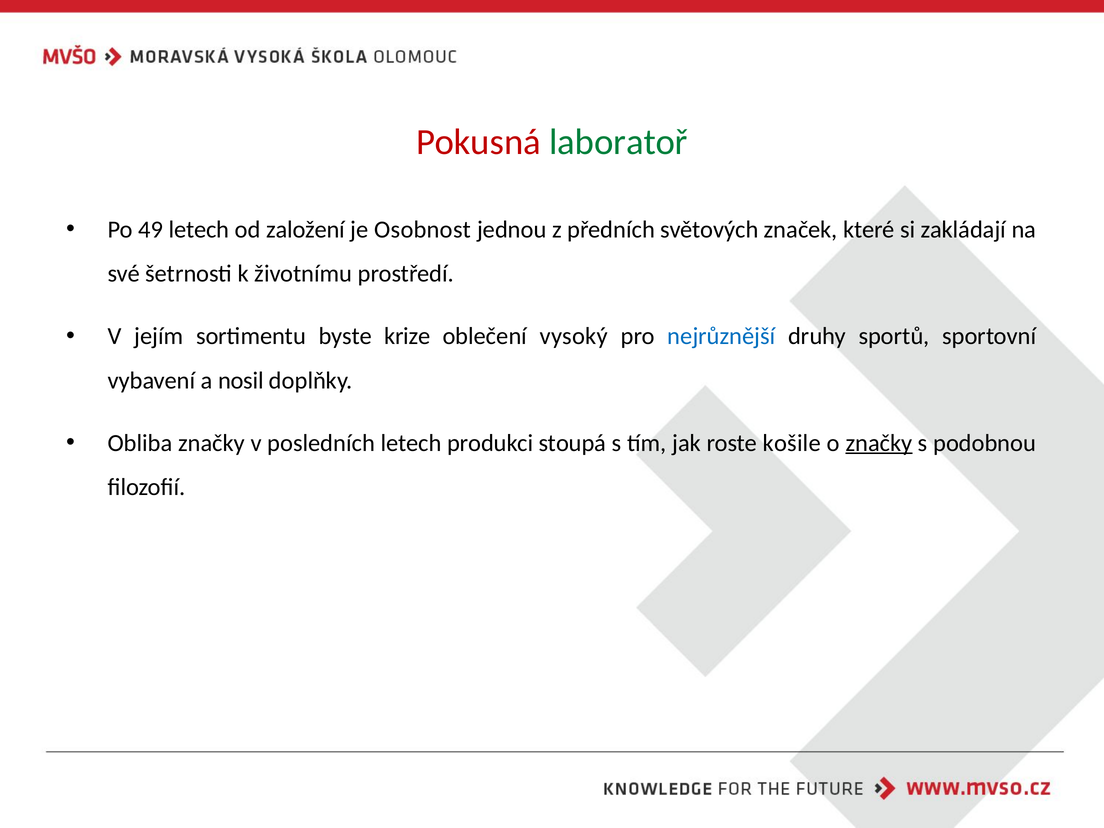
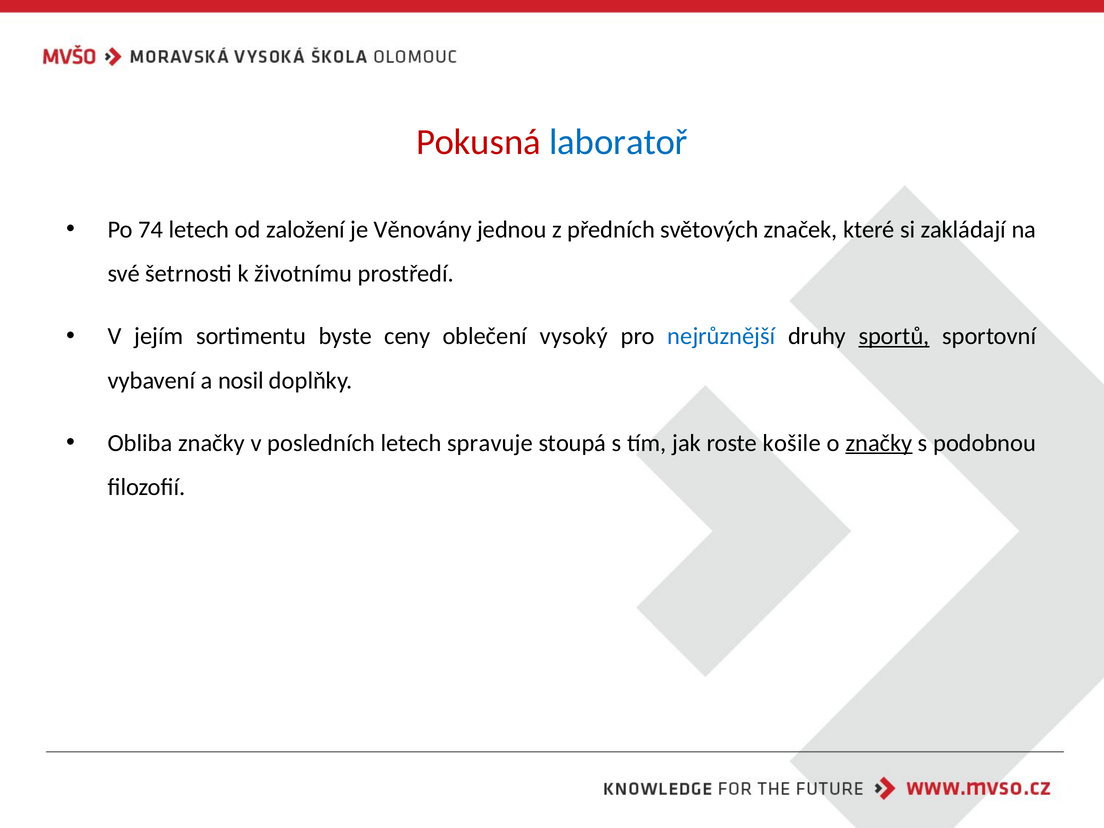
laboratoř colour: green -> blue (618, 142)
49: 49 -> 74 (151, 230)
Osobnost: Osobnost -> Věnovány (423, 230)
krize: krize -> ceny (407, 336)
sportů underline: none -> present (894, 336)
produkci: produkci -> spravuje (490, 443)
